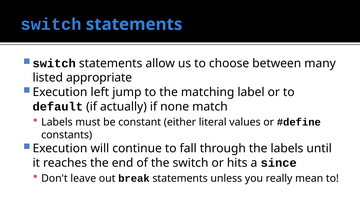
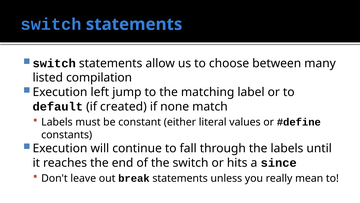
appropriate: appropriate -> compilation (99, 78)
actually: actually -> created (123, 106)
